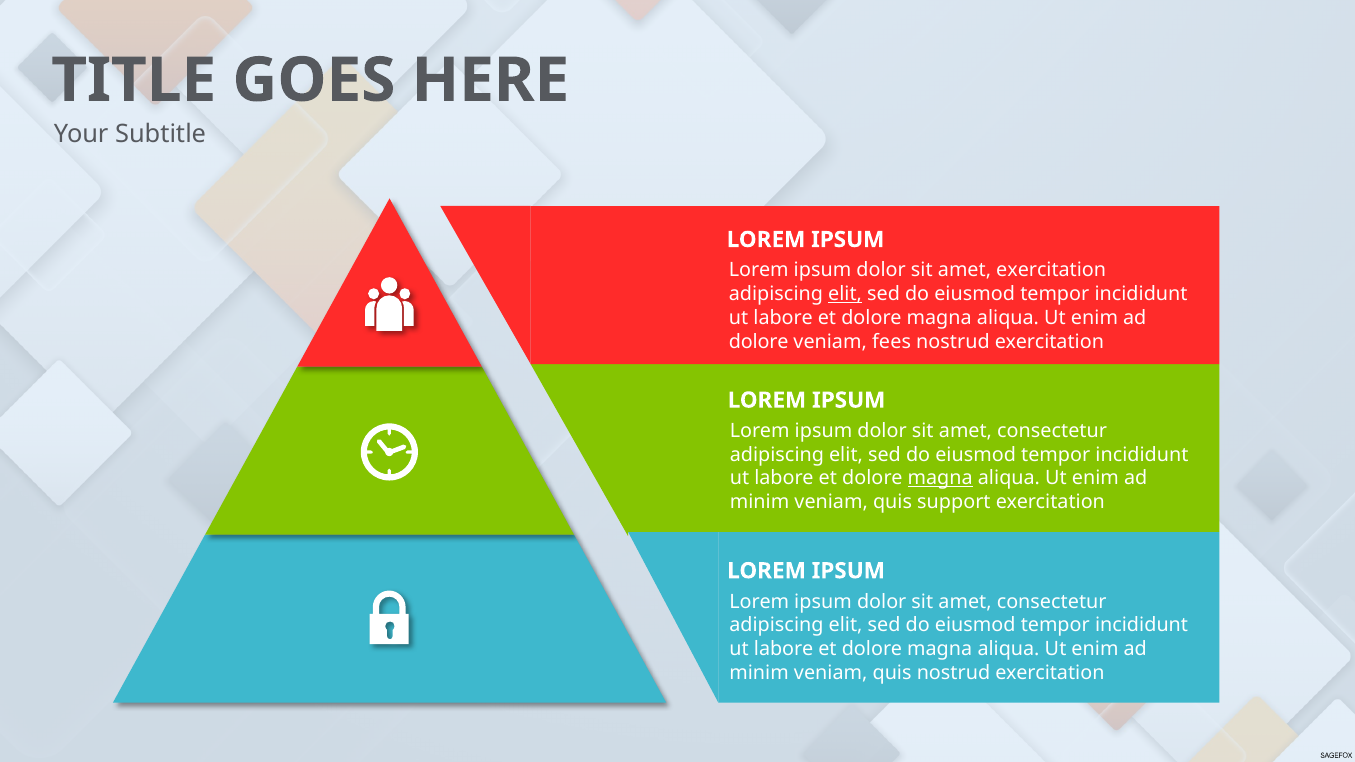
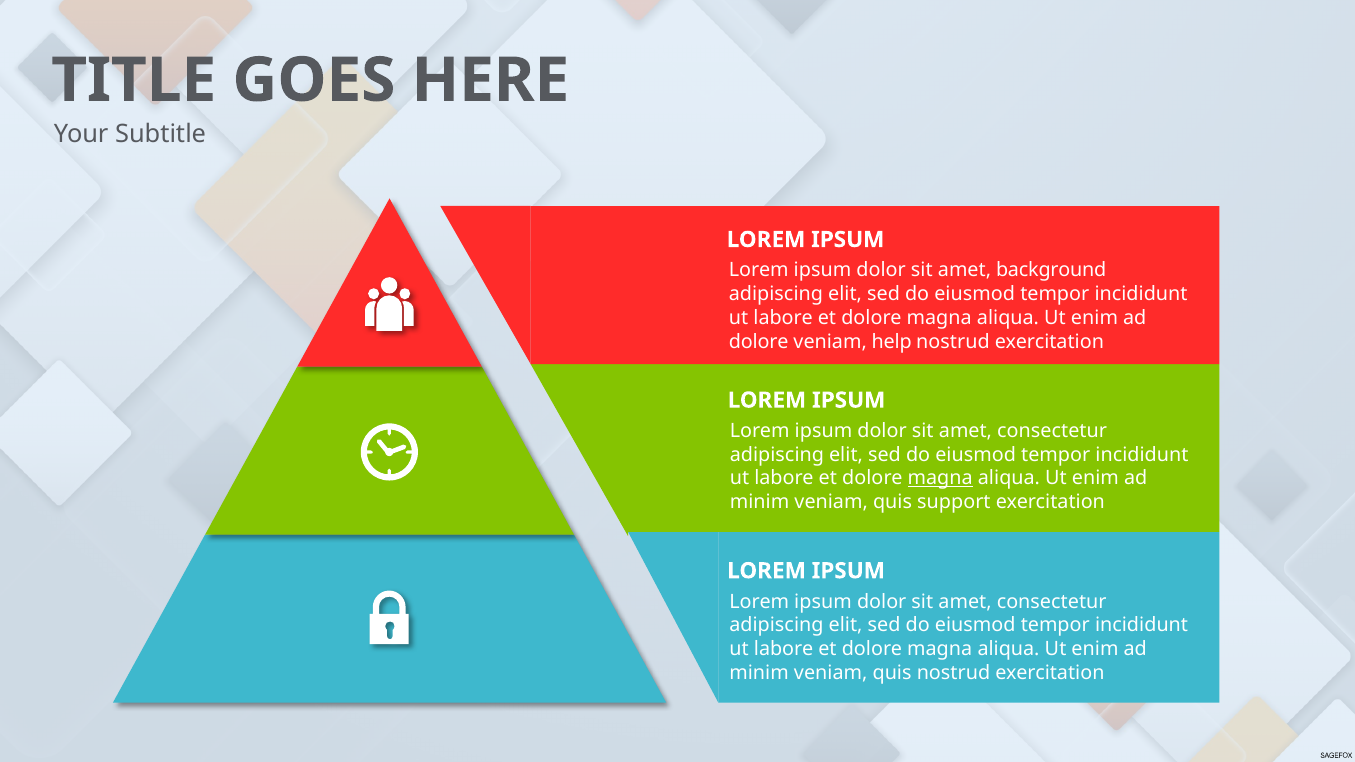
amet exercitation: exercitation -> background (1051, 271)
elit underline: present -> none (845, 294)
fees: fees -> help (892, 342)
